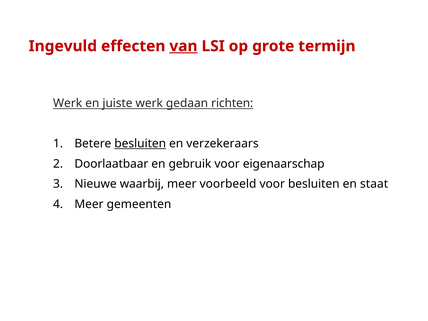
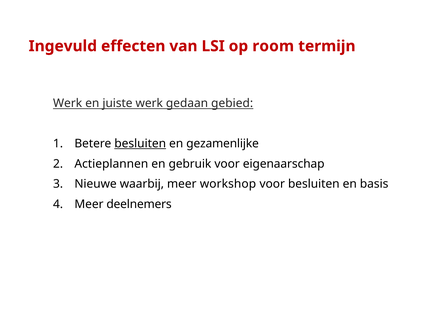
van underline: present -> none (183, 46)
grote: grote -> room (273, 46)
richten: richten -> gebied (232, 103)
verzekeraars: verzekeraars -> gezamenlijke (223, 144)
Doorlaatbaar: Doorlaatbaar -> Actieplannen (111, 164)
voorbeeld: voorbeeld -> workshop (228, 184)
staat: staat -> basis (374, 184)
gemeenten: gemeenten -> deelnemers (139, 204)
